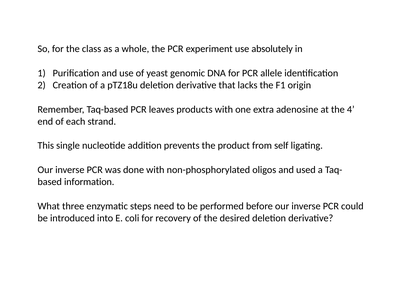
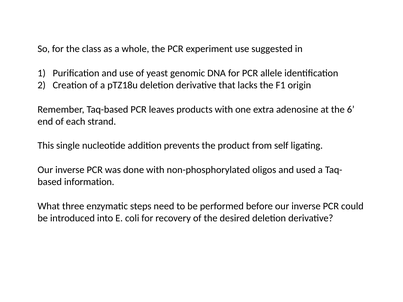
absolutely: absolutely -> suggested (272, 49)
4: 4 -> 6 (351, 109)
